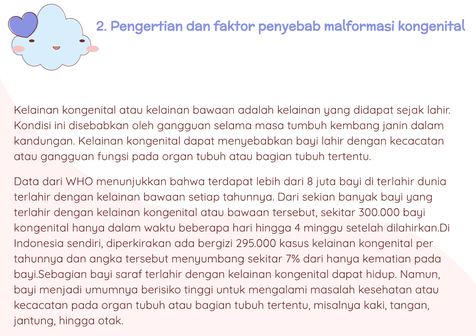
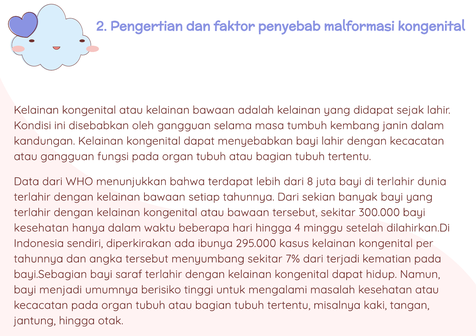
kongenital: kongenital -> kesehatan (41, 227)
bergizi: bergizi -> ibunya (215, 243)
dari hanya: hanya -> terjadi (343, 258)
